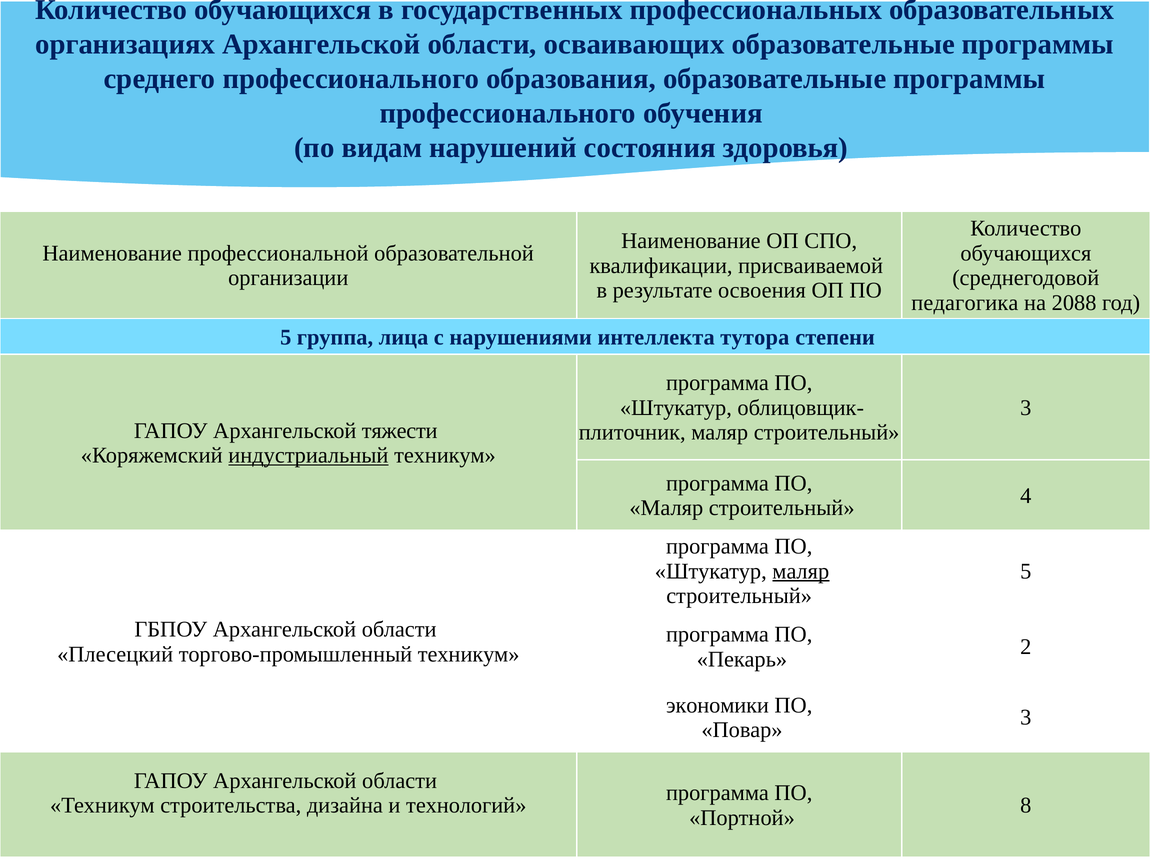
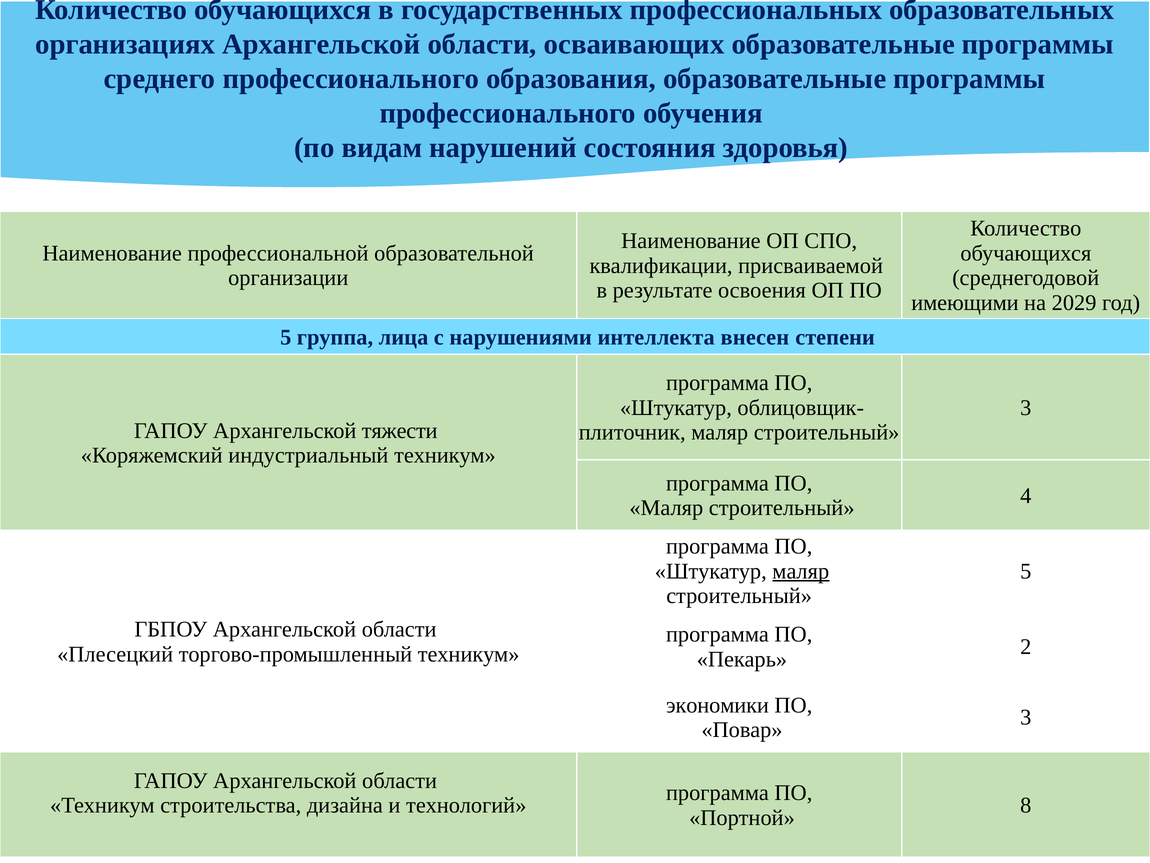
педагогика: педагогика -> имеющими (965, 303)
2088: 2088 -> 2029 (1074, 303)
тутора: тутора -> внесен (755, 337)
индустриальный underline: present -> none (308, 455)
